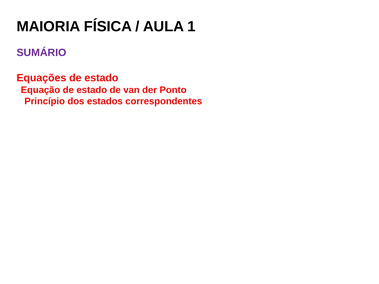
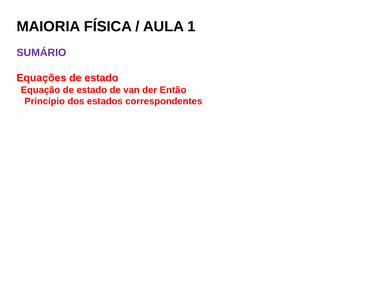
Ponto: Ponto -> Então (173, 90)
